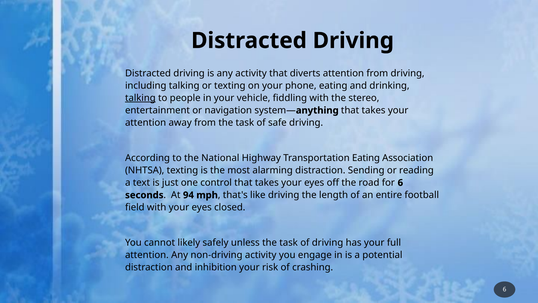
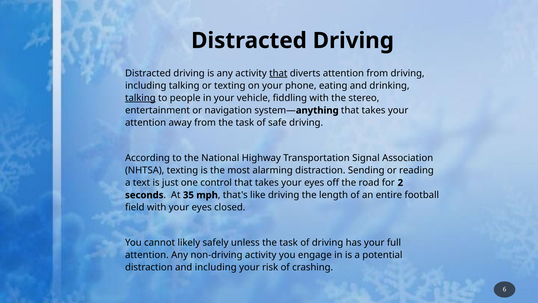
that underline: none -> present (278, 73)
Transportation Eating: Eating -> Signal (366, 158)
for 6: 6 -> 2 (400, 183)
94: 94 -> 35 (188, 195)
and inhibition: inhibition -> including (216, 267)
